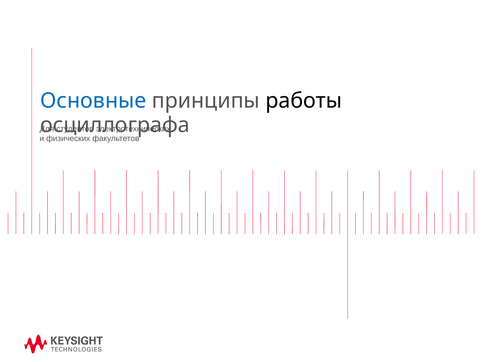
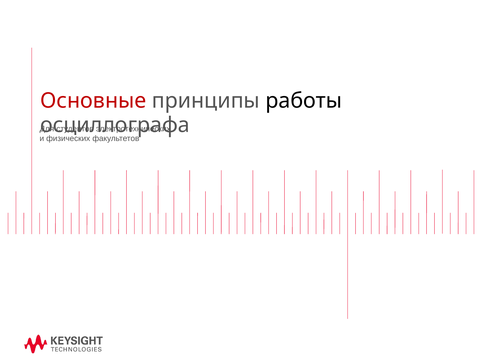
Основные colour: blue -> red (93, 101)
